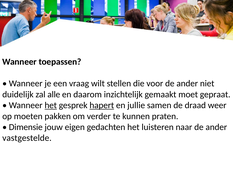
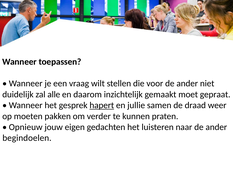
het underline: present -> none (51, 105)
Dimensie: Dimensie -> Opnieuw (26, 127)
vastgestelde: vastgestelde -> begindoelen (27, 138)
